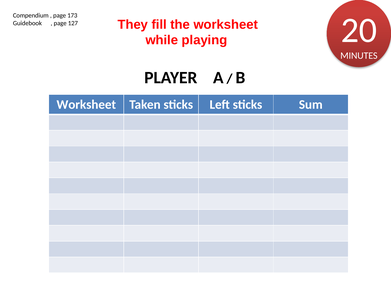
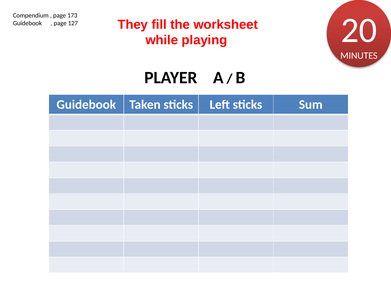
Worksheet: Worksheet -> Guidebook (86, 105)
